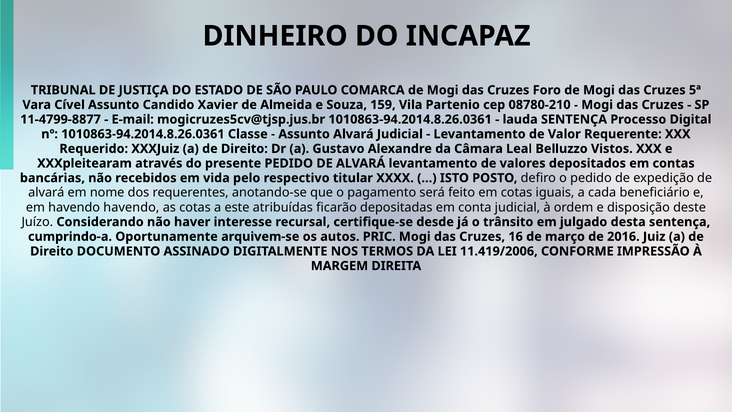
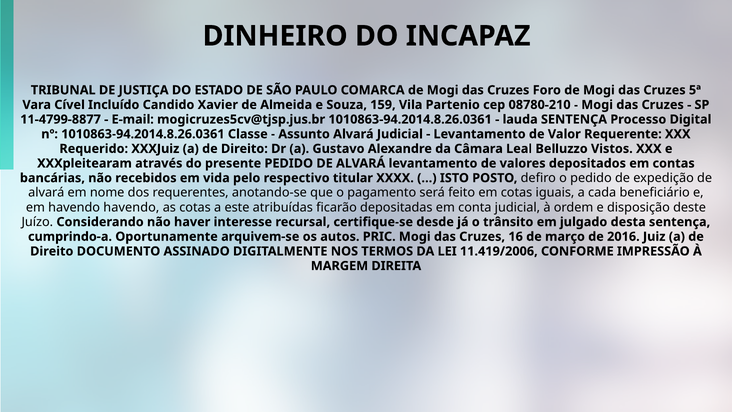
Cível Assunto: Assunto -> Incluído (114, 105)
